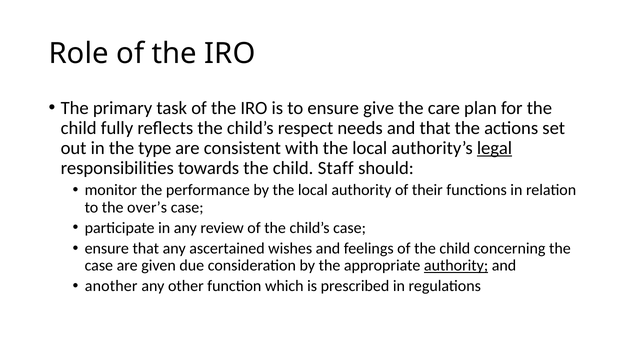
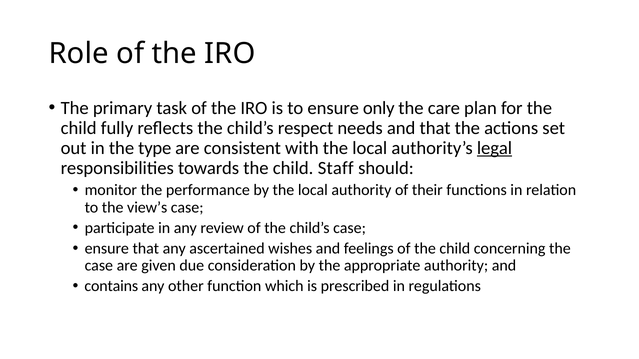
give: give -> only (379, 108)
over’s: over’s -> view’s (147, 208)
authority underline: present -> none (456, 266)
another: another -> contains (111, 287)
